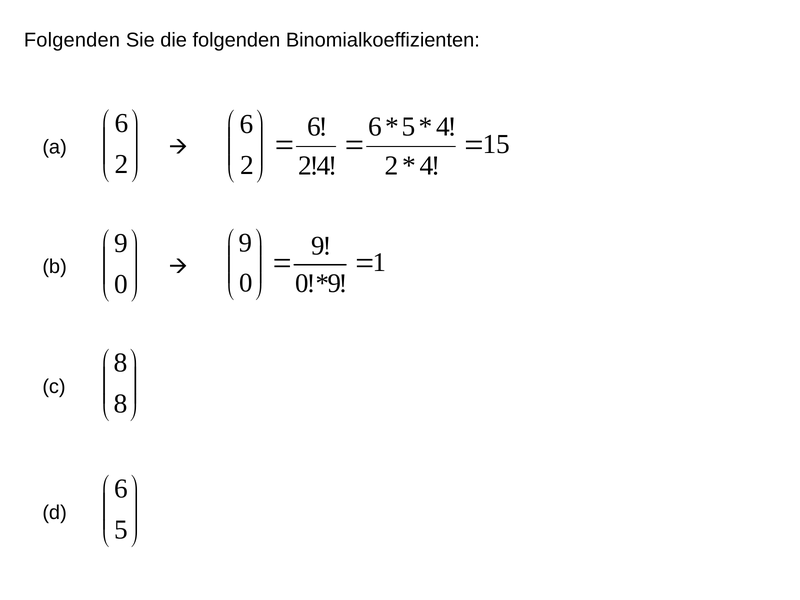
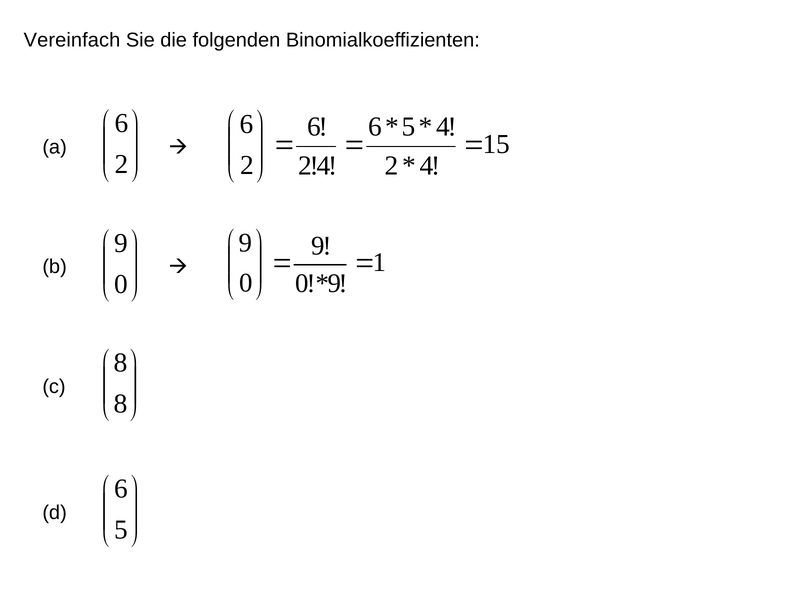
Folgenden: Folgenden -> Vereinfach (72, 40)
